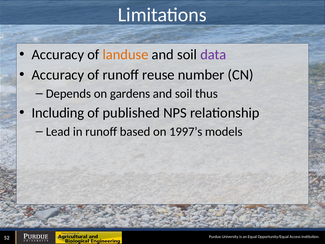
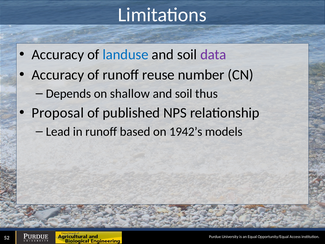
landuse colour: orange -> blue (126, 55)
gardens: gardens -> shallow (130, 94)
Including: Including -> Proposal (58, 113)
1997’s: 1997’s -> 1942’s (186, 131)
